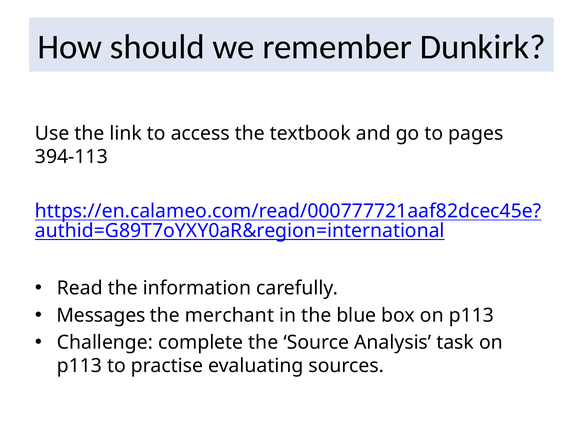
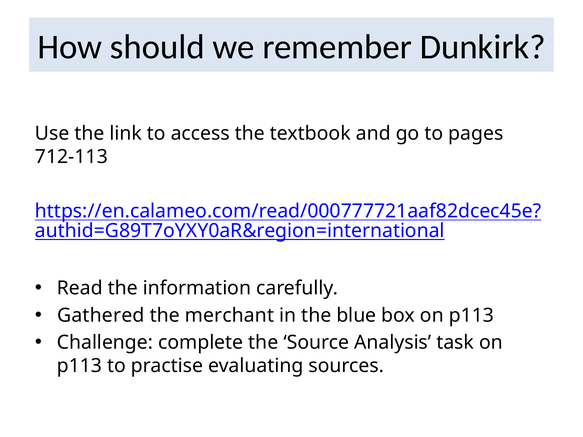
394-113: 394-113 -> 712-113 (71, 157)
Messages: Messages -> Gathered (101, 316)
